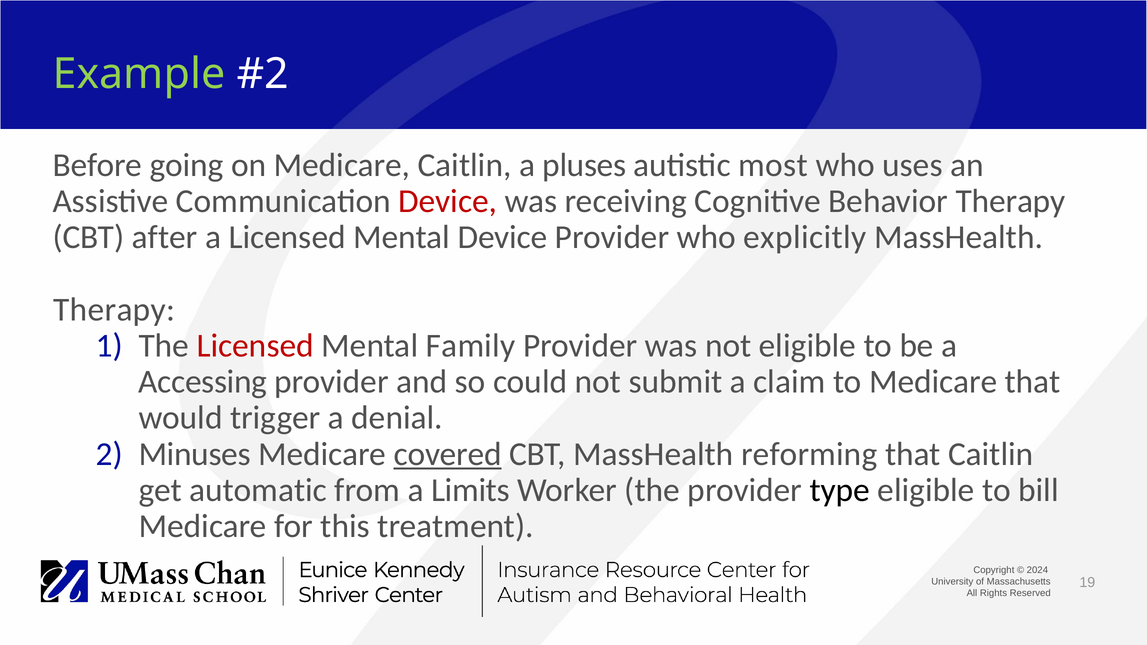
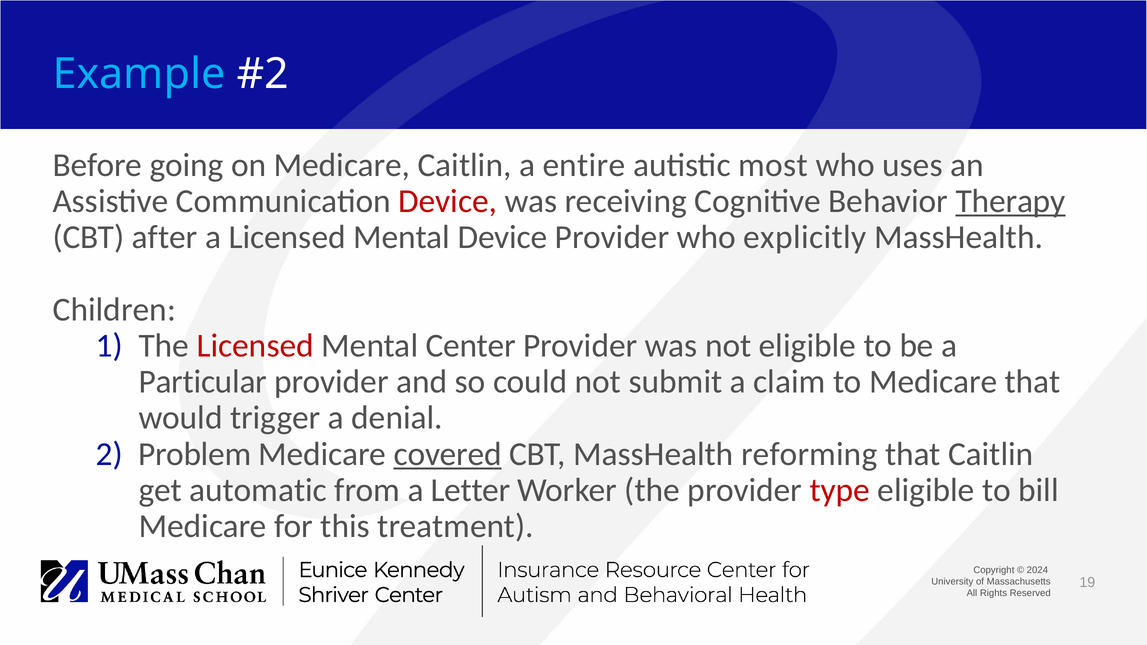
Example colour: light green -> light blue (139, 74)
pluses: pluses -> entire (584, 165)
Therapy underline: none -> present (1011, 201)
Therapy: Therapy -> Children (114, 310)
Family: Family -> Center (471, 346)
Accessing: Accessing -> Particular (203, 382)
Minuses: Minuses -> Problem (195, 454)
Limits: Limits -> Letter (470, 490)
type colour: black -> red (840, 490)
